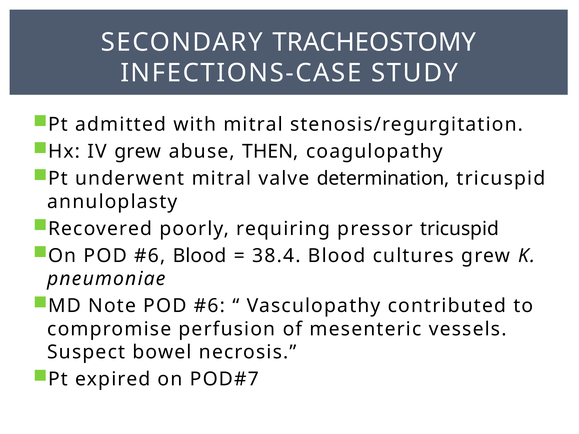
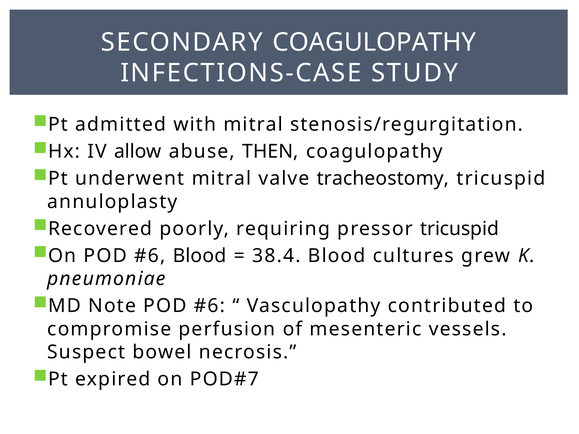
SECONDARY TRACHEOSTOMY: TRACHEOSTOMY -> COAGULOPATHY (374, 42)
IV grew: grew -> allow (138, 152)
determination: determination -> tracheostomy (383, 179)
